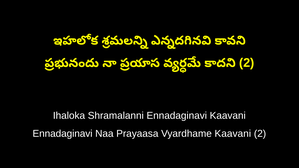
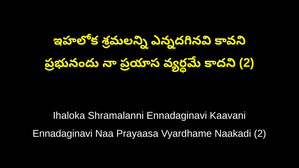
Vyardhame Kaavani: Kaavani -> Naakadi (233, 134)
